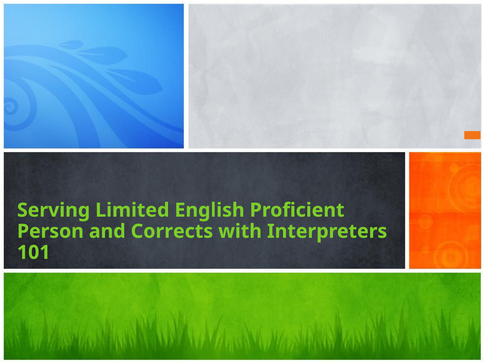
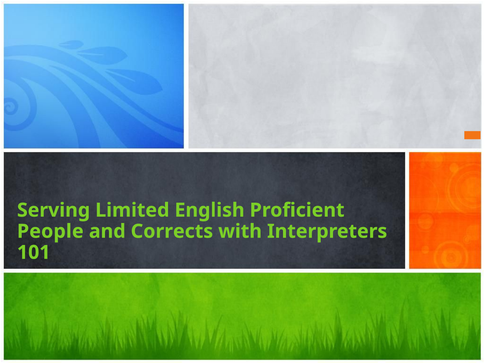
Person: Person -> People (50, 231)
